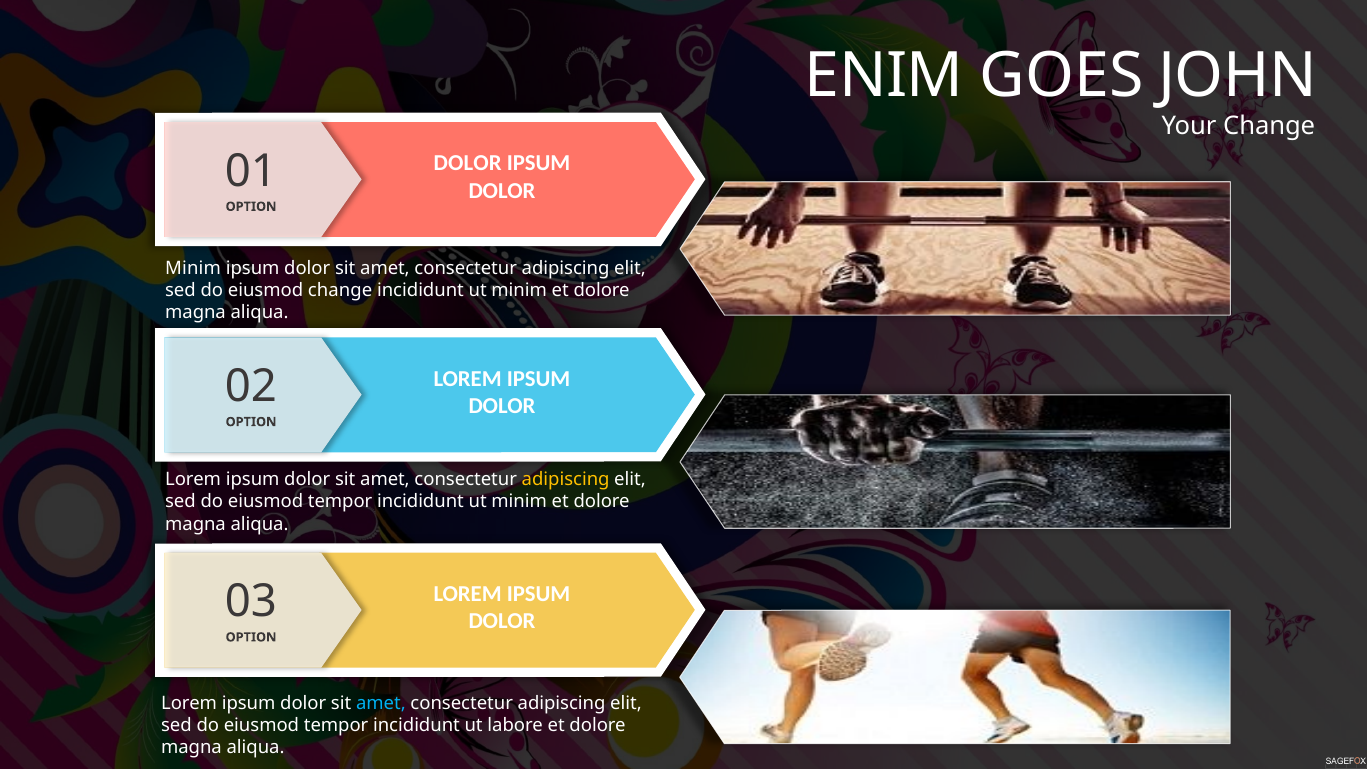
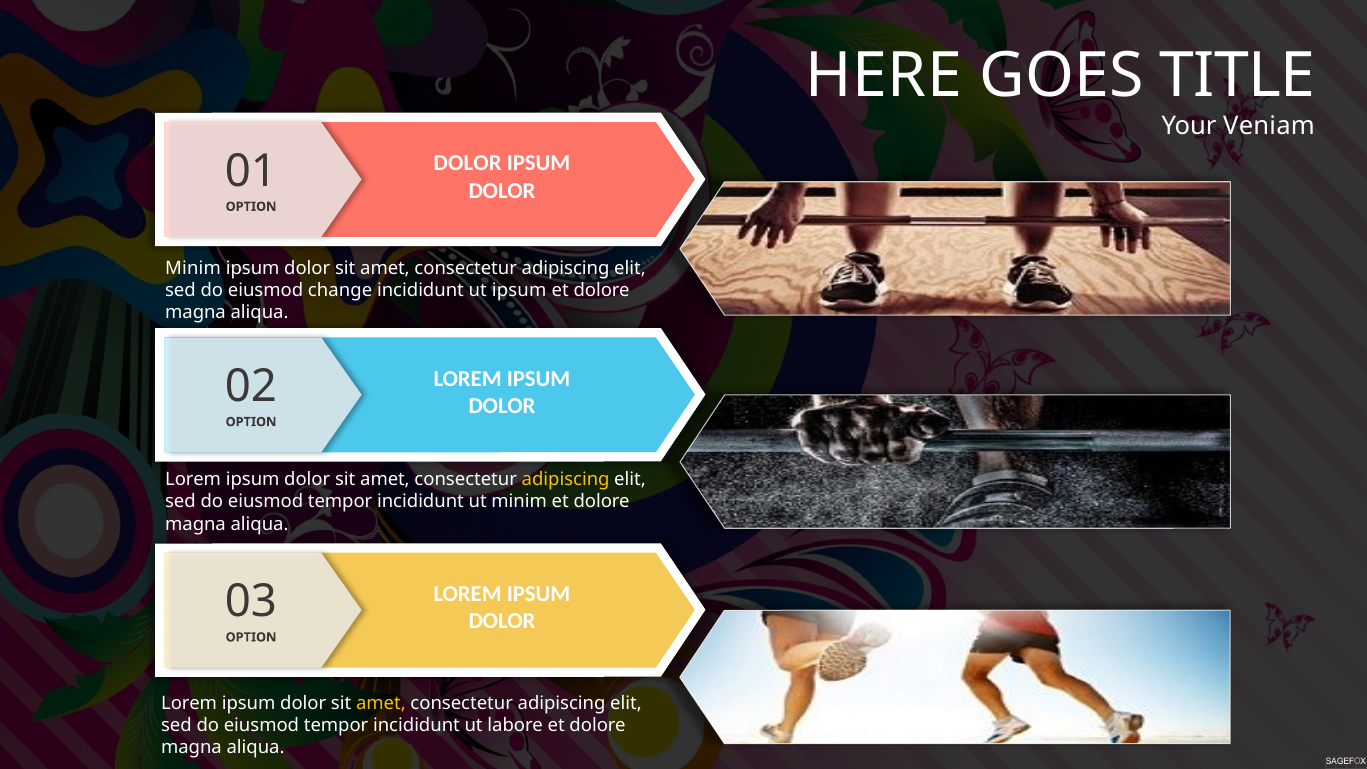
ENIM: ENIM -> HERE (884, 76)
JOHN: JOHN -> TITLE (1238, 76)
Your Change: Change -> Veniam (1269, 126)
minim: minim -> ipsum (519, 290)
amet colour: light blue -> yellow (381, 703)
